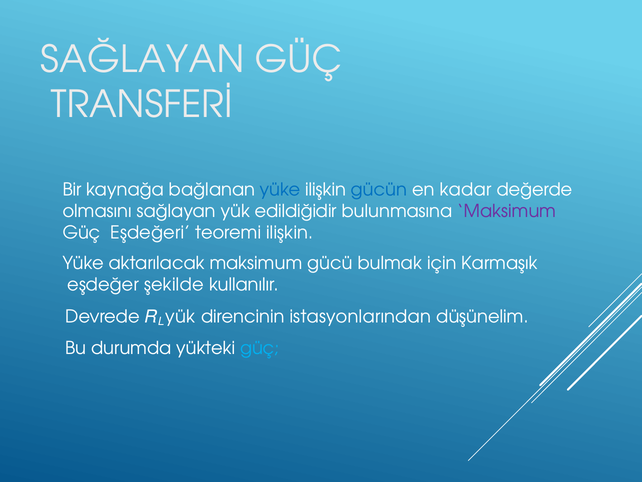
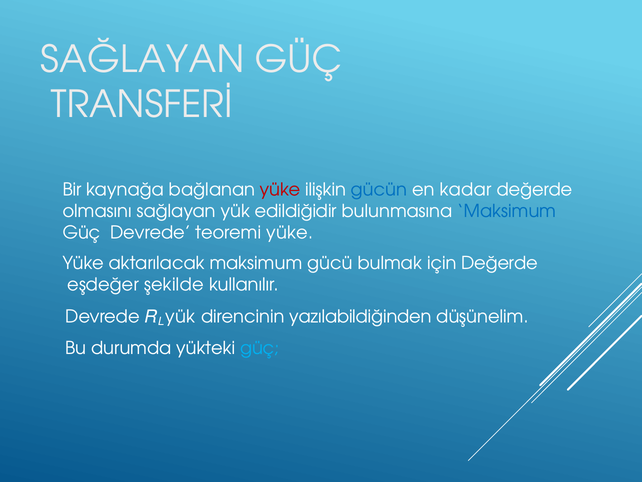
yüke colour: blue -> red (280, 190)
Maksimum colour: purple -> blue (507, 211)
Güç Eşdeğeri: Eşdeğeri -> Devrede (151, 233)
teoremi ilişkin: ilişkin -> yüke (290, 233)
için Karmaşık: Karmaşık -> Değerde (500, 263)
istasyonlarından: istasyonlarından -> yazılabildiğinden (361, 316)
